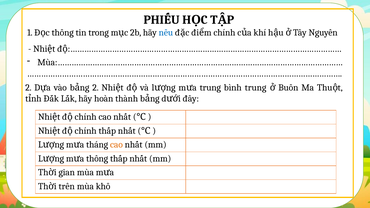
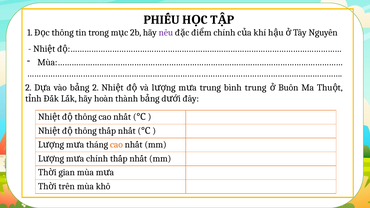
nêu colour: blue -> purple (166, 33)
chính: chính -> thông (86, 117)
chính: chính -> thông (86, 131)
thông: thông -> chính (97, 159)
